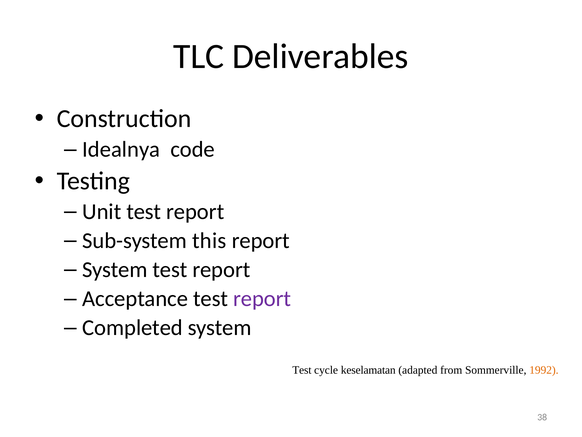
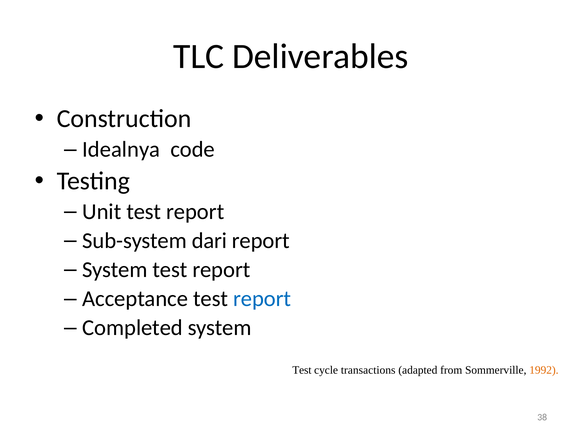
this: this -> dari (209, 240)
report colour: purple -> blue (262, 298)
keselamatan: keselamatan -> transactions (368, 370)
